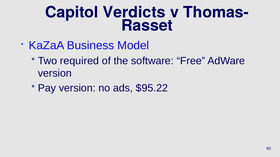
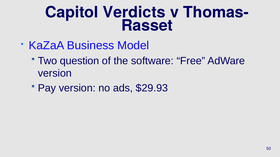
required: required -> question (80, 61)
$95.22: $95.22 -> $29.93 (152, 88)
